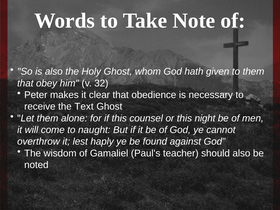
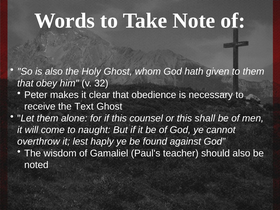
night: night -> shall (205, 118)
